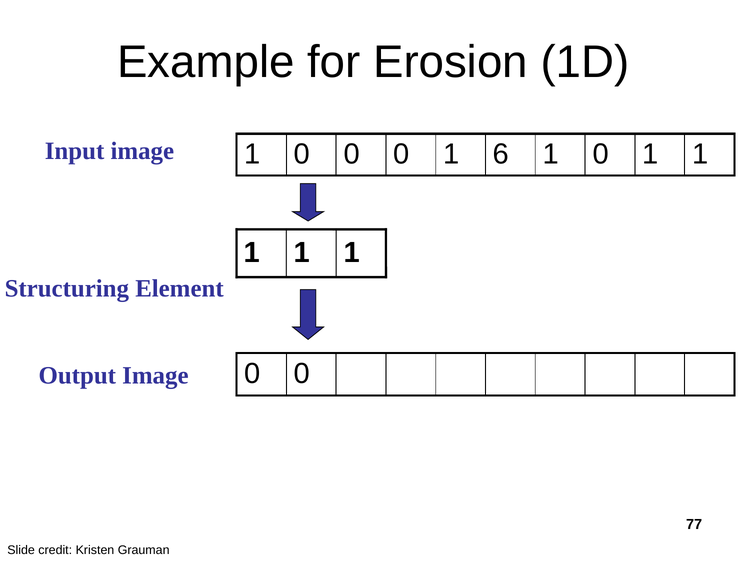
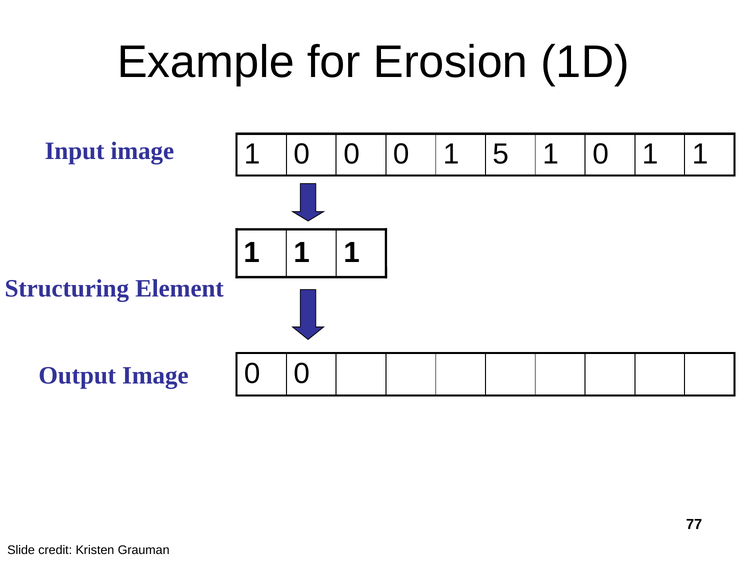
6: 6 -> 5 (501, 154)
